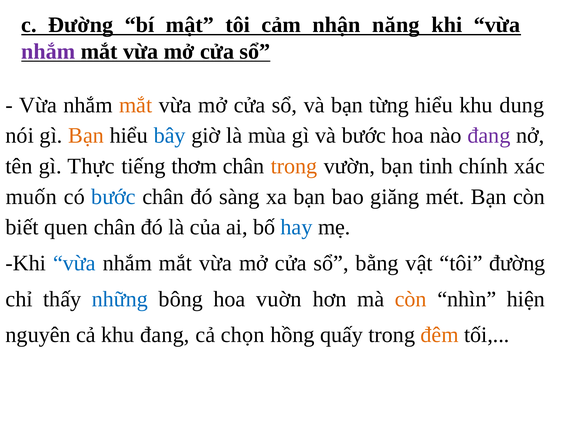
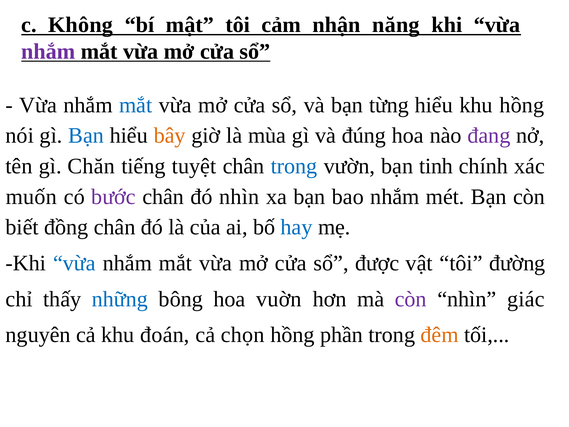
c Đường: Đường -> Không (81, 25)
mắt colour: orange -> blue (136, 105)
khu dung: dung -> hồng (522, 105)
Bạn colour: orange -> blue (86, 136)
bây colour: blue -> orange (170, 136)
và bước: bước -> đúng (364, 136)
Thực: Thực -> Chăn (91, 166)
thơm: thơm -> tuyệt (194, 166)
trong colour: orange -> blue (294, 166)
bước colour: blue -> purple (114, 197)
đó sàng: sàng -> nhìn (239, 197)
bao giăng: giăng -> nhắm (395, 197)
quen: quen -> đồng (66, 227)
bằng: bằng -> được (377, 263)
còn colour: orange -> purple (411, 299)
hiện: hiện -> giác (526, 299)
khu đang: đang -> đoán (165, 335)
quấy: quấy -> phần (342, 335)
